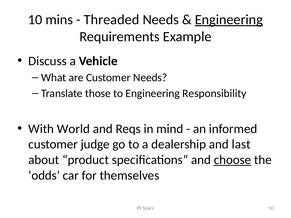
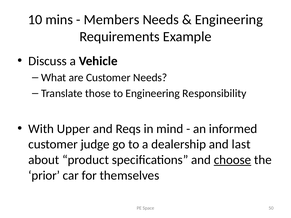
Threaded: Threaded -> Members (112, 20)
Engineering underline: present -> none (229, 20)
World: World -> Upper (73, 129)
odds: odds -> prior (44, 176)
